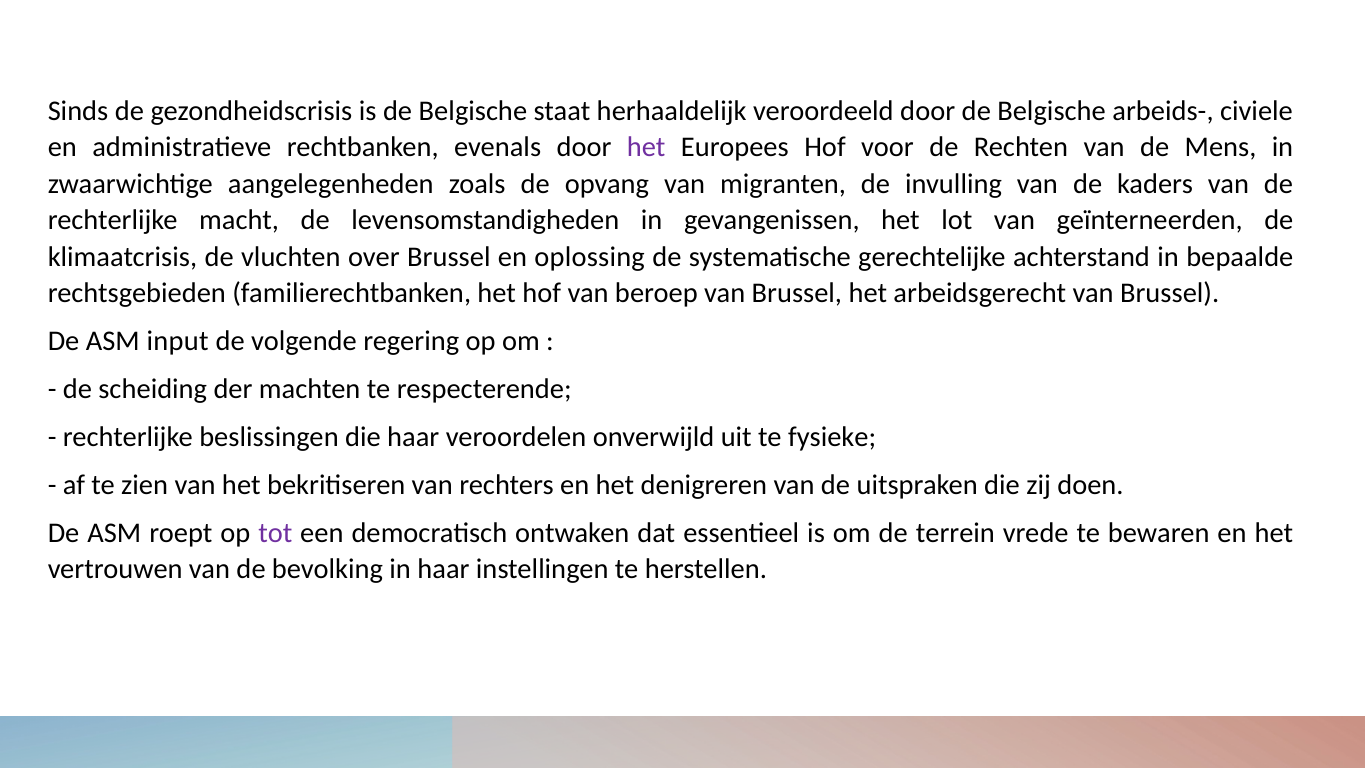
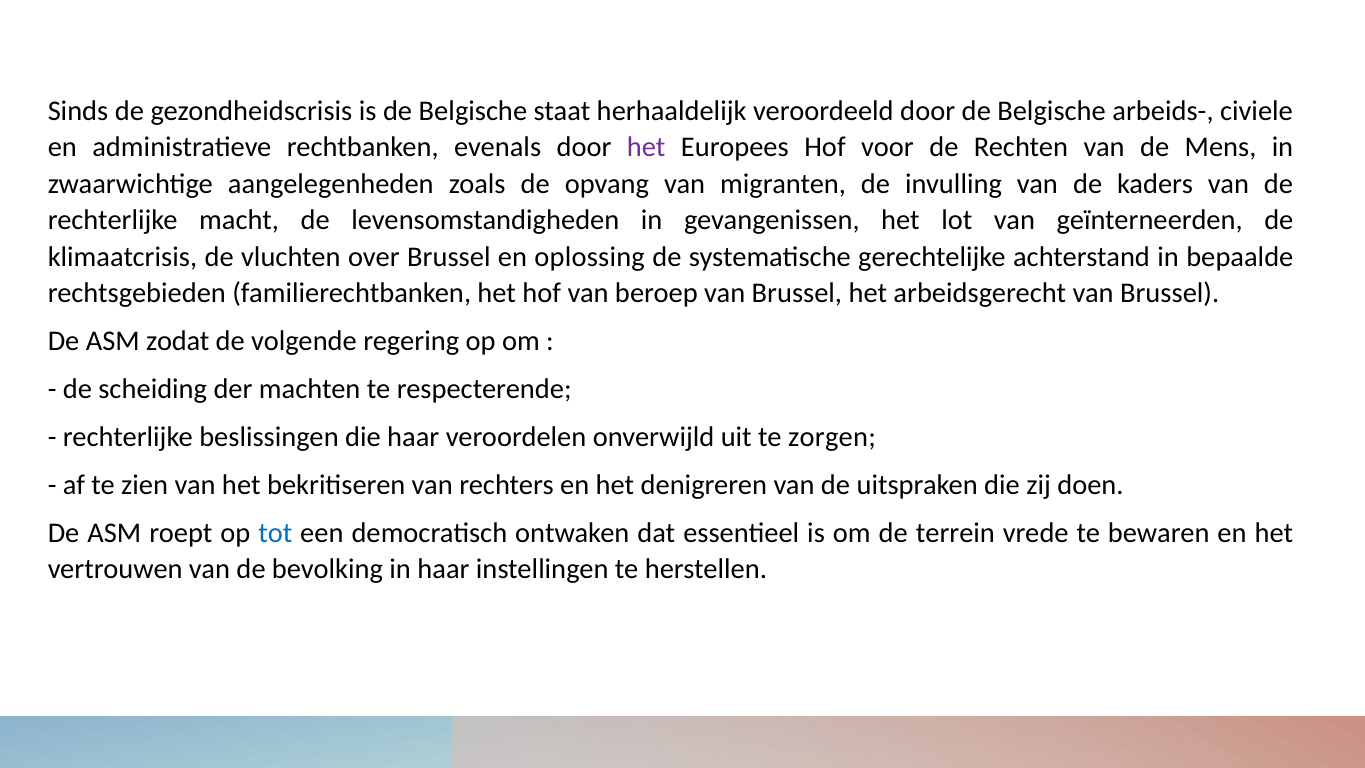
input: input -> zodat (178, 341)
fysieke: fysieke -> zorgen (832, 437)
tot colour: purple -> blue (275, 533)
